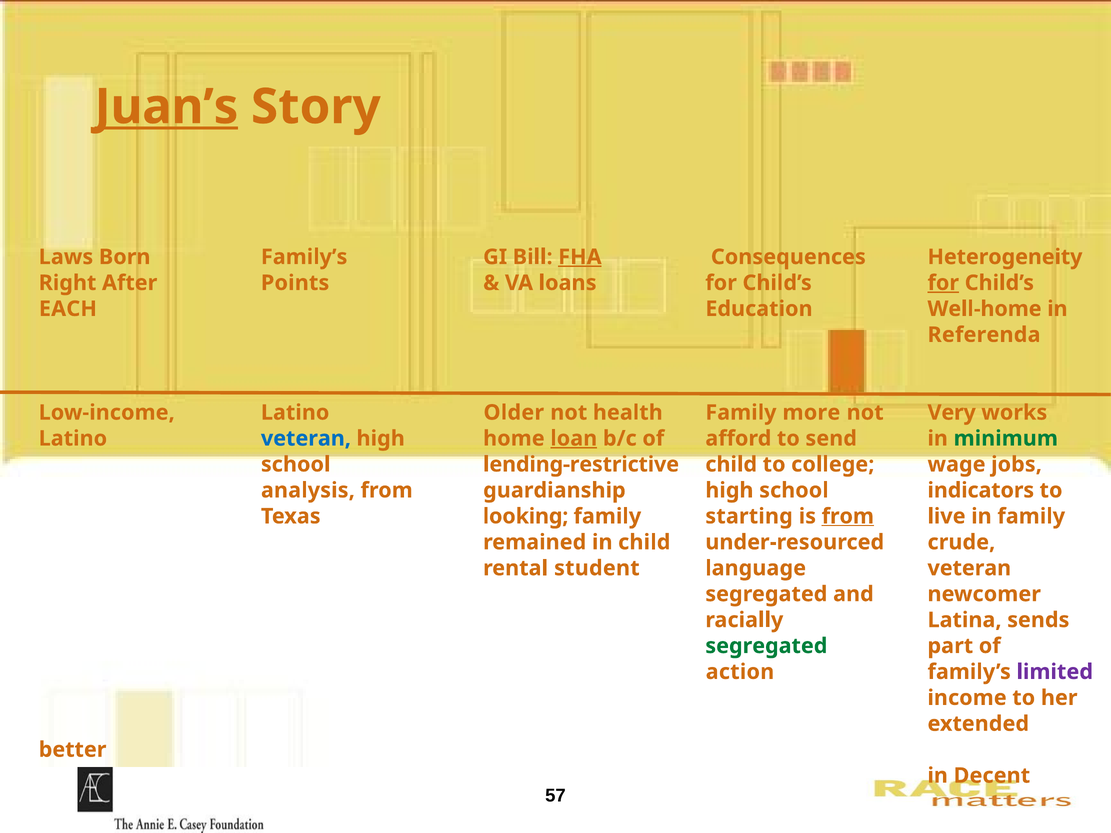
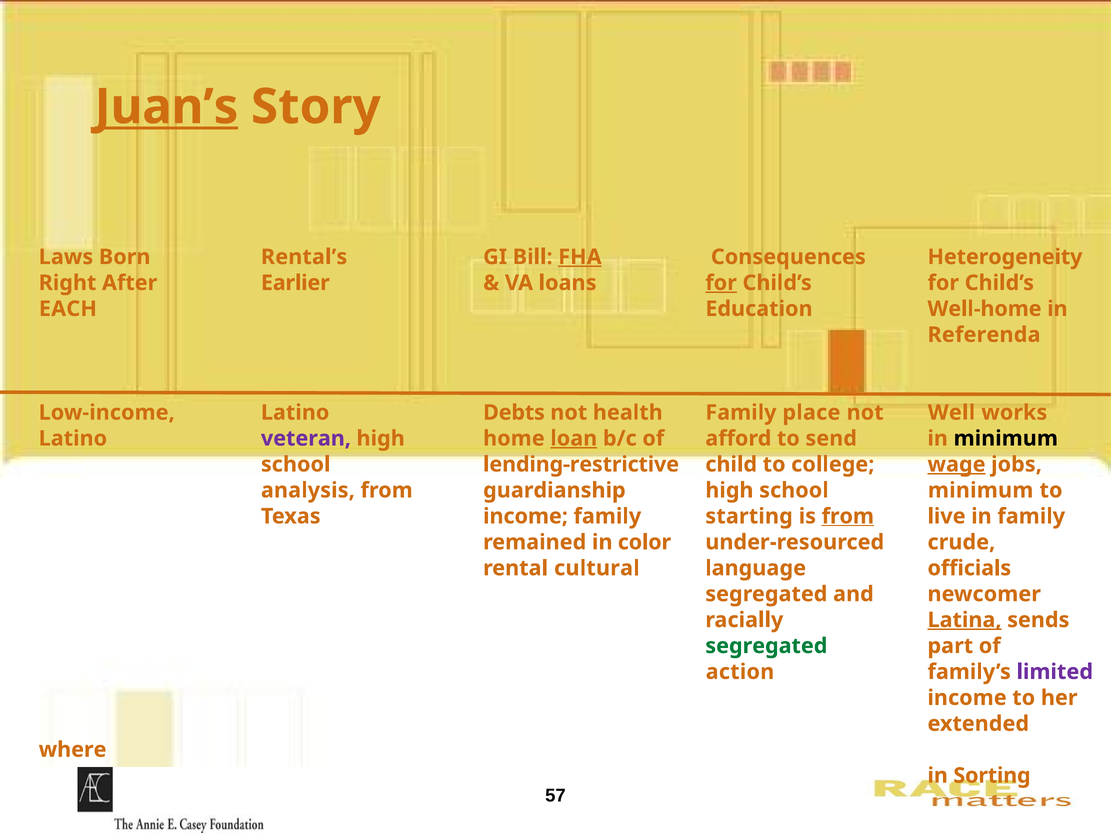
Born Family’s: Family’s -> Rental’s (304, 257)
Points: Points -> Earlier (295, 283)
for underline: none -> present (721, 283)
for underline: present -> none (943, 283)
Older: Older -> Debts (514, 413)
more: more -> place (811, 413)
Very: Very -> Well (951, 413)
veteran colour: blue -> purple (306, 439)
minimum colour: green -> black (1006, 439)
wage underline: none -> present (957, 465)
school indicators: indicators -> minimum (981, 491)
Texas looking: looking -> income (526, 516)
in child: child -> color (644, 542)
student: student -> cultural (597, 568)
language veteran: veteran -> officials (969, 568)
Latina underline: none -> present (965, 620)
better: better -> where (73, 750)
Decent: Decent -> Sorting (992, 776)
